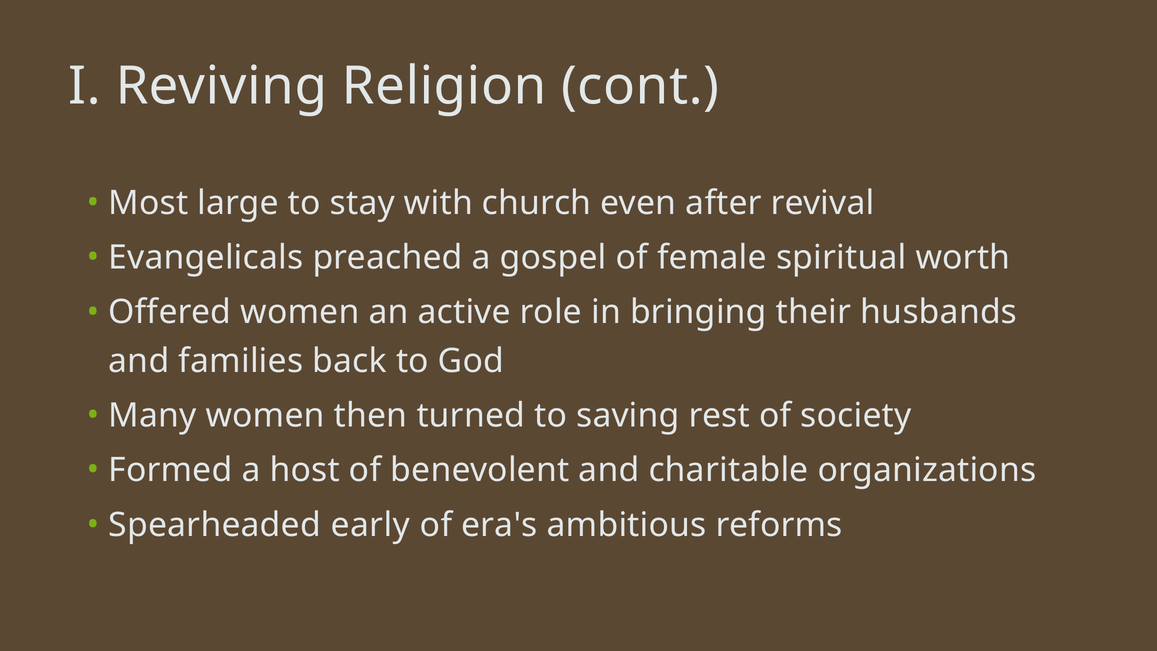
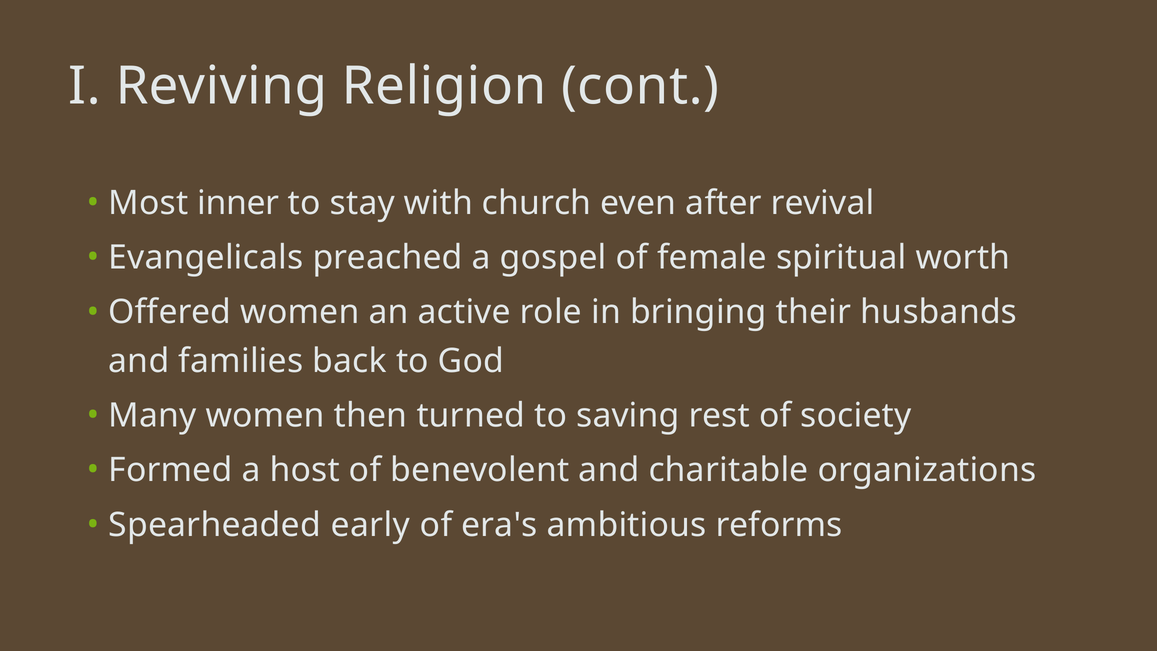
large: large -> inner (238, 203)
